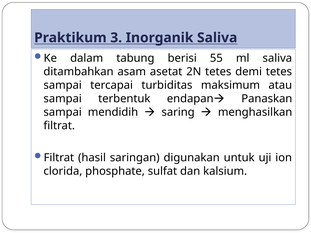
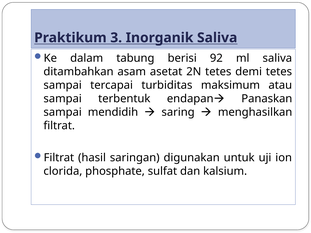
55: 55 -> 92 (216, 58)
